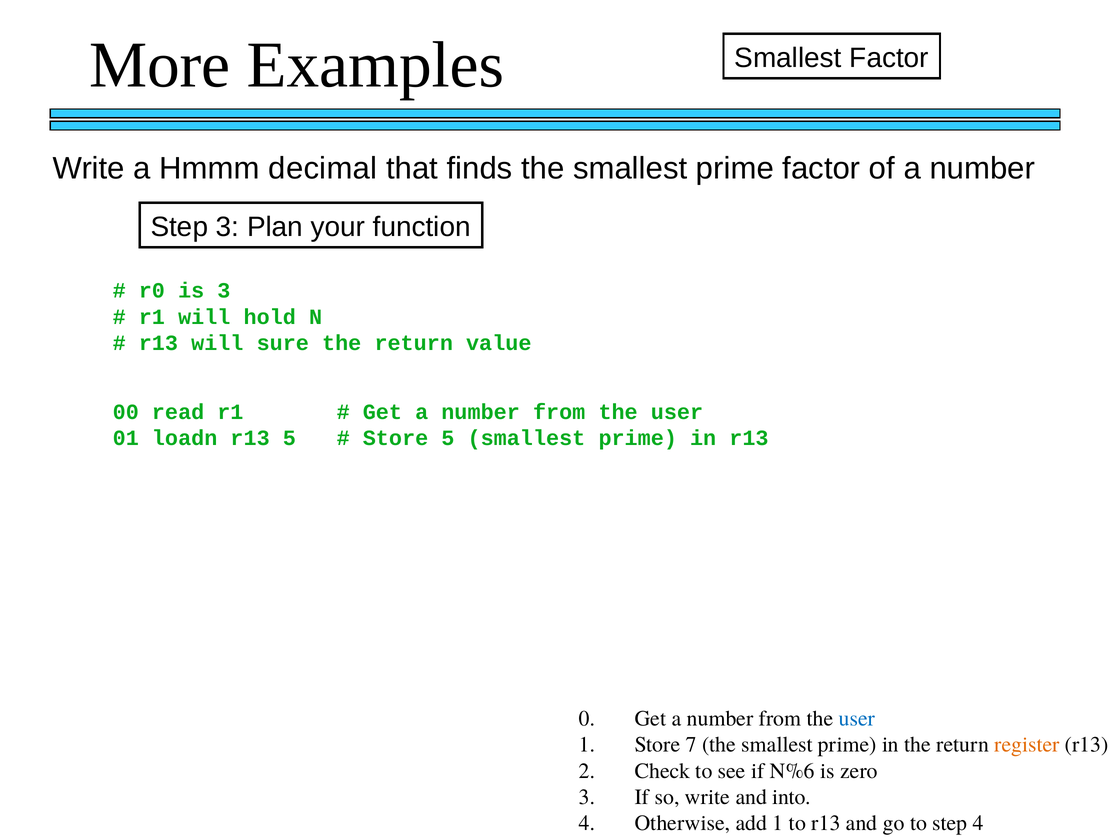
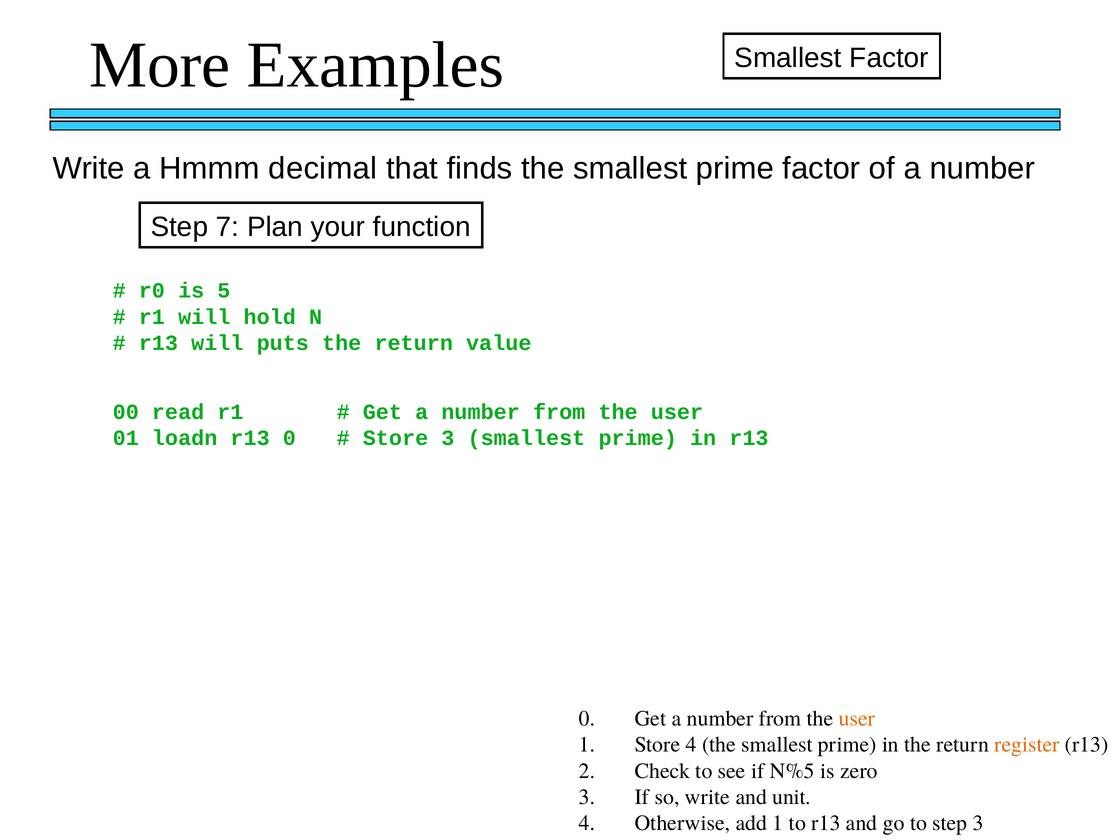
Step 3: 3 -> 7 (228, 227)
is 3: 3 -> 5 (224, 291)
sure: sure -> puts (283, 343)
r13 5: 5 -> 0 (289, 438)
Store 5: 5 -> 3 (448, 438)
user colour: blue -> orange (857, 719)
Store 7: 7 -> 4 (691, 745)
N%6: N%6 -> N%5 (792, 771)
into: into -> unit (792, 797)
step 4: 4 -> 3 (978, 823)
